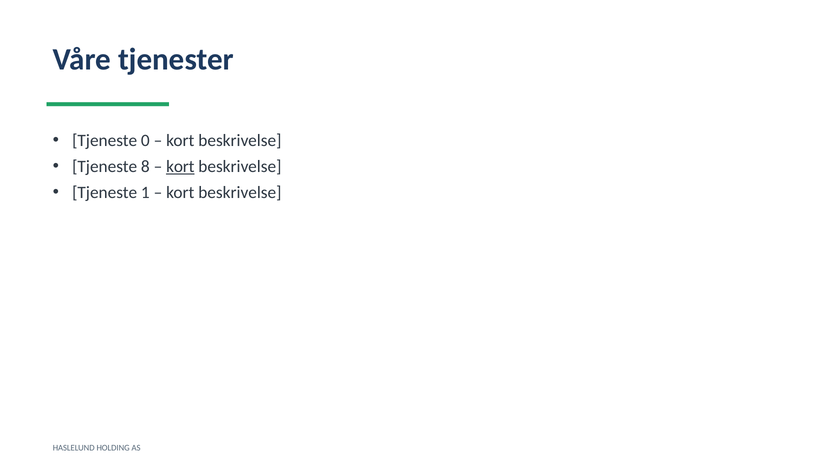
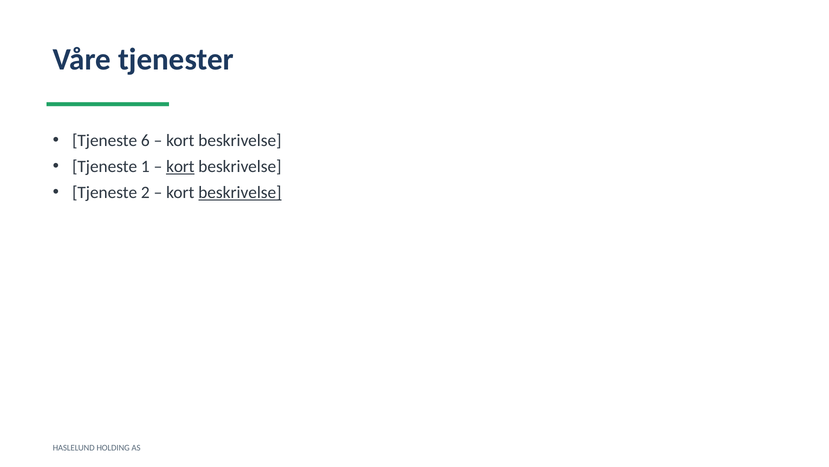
0: 0 -> 6 (145, 140)
8: 8 -> 1 (145, 166)
1: 1 -> 2 (145, 192)
beskrivelse underline: none -> present (240, 192)
